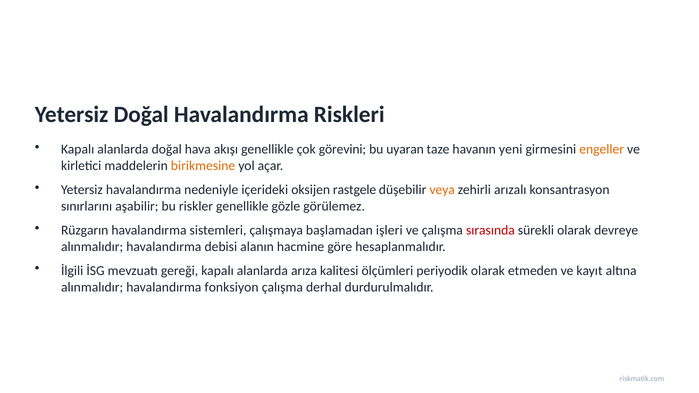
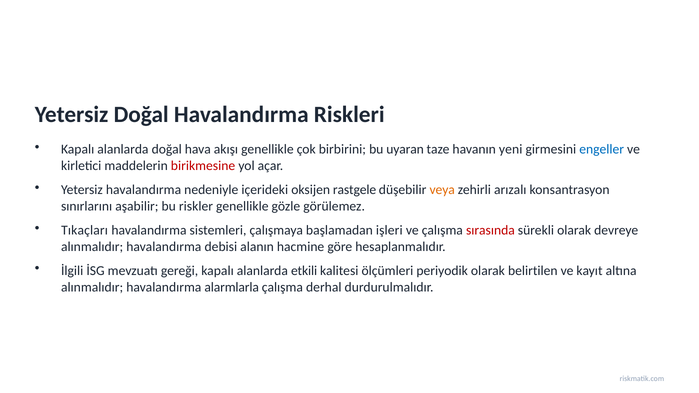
görevini: görevini -> birbirini (342, 149)
engeller colour: orange -> blue (602, 149)
birikmesine colour: orange -> red (203, 166)
Rüzgarın: Rüzgarın -> Tıkaçları (85, 230)
arıza: arıza -> etkili (304, 271)
etmeden: etmeden -> belirtilen (533, 271)
fonksiyon: fonksiyon -> alarmlarla (232, 287)
